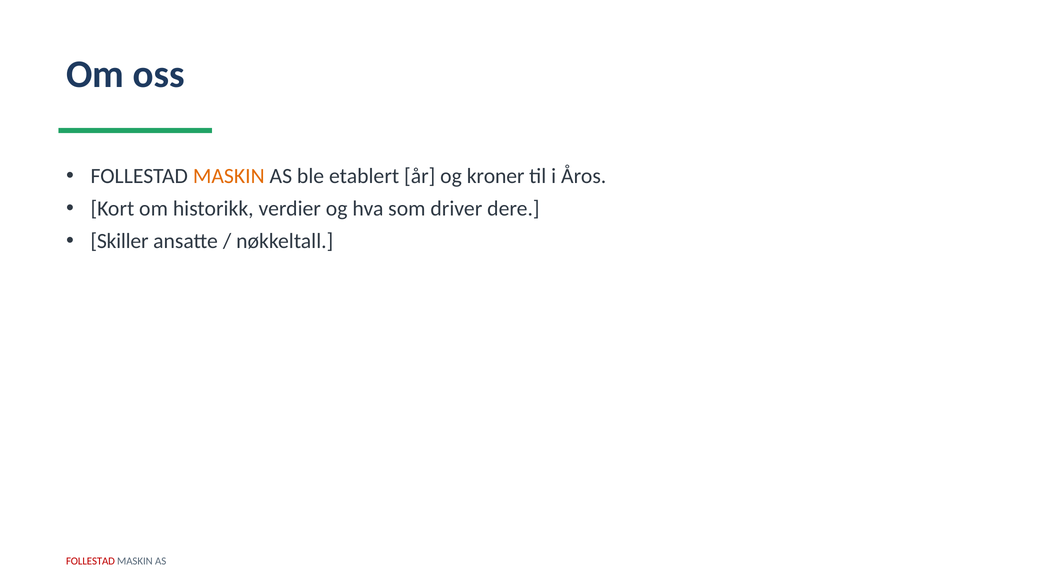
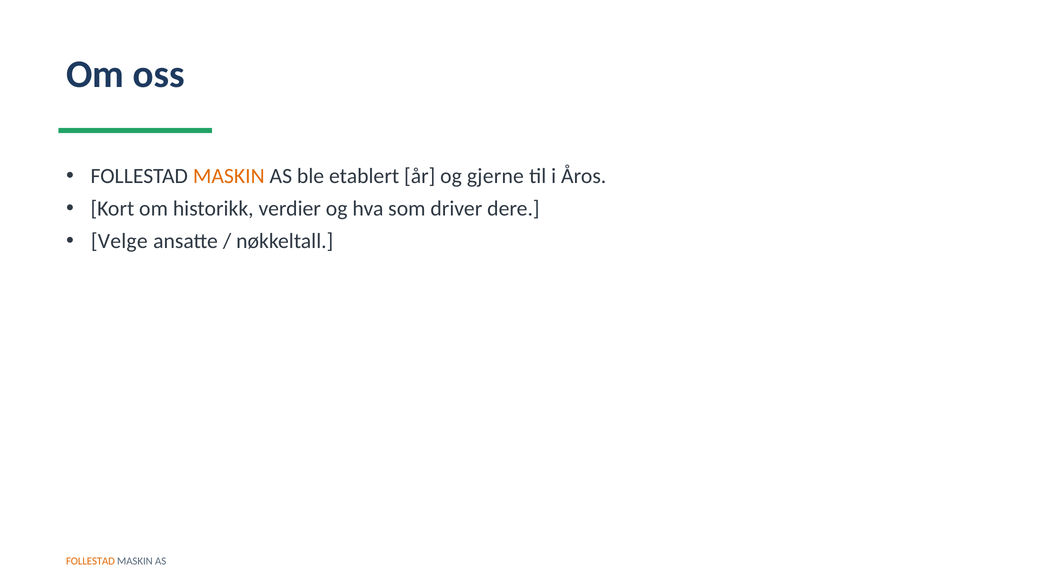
kroner: kroner -> gjerne (495, 176)
Skiller: Skiller -> Velge (119, 241)
FOLLESTAD colour: red -> orange (90, 561)
